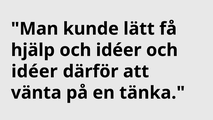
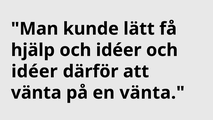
en tänka: tänka -> vänta (152, 93)
